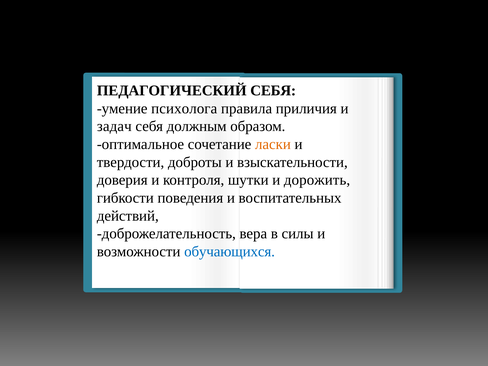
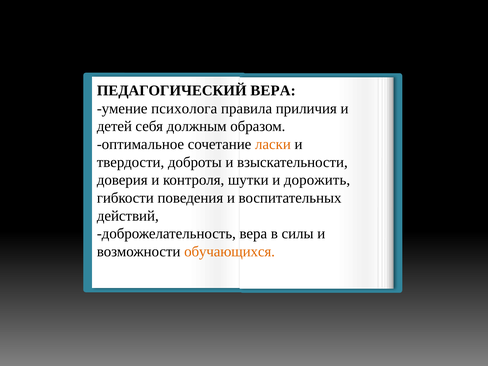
ПЕДАГОГИЧЕСКИЙ СЕБЯ: СЕБЯ -> ВЕРА (273, 91)
задач: задач -> детей (114, 126)
обучающихся colour: blue -> orange (230, 252)
